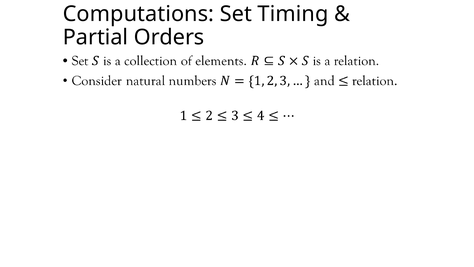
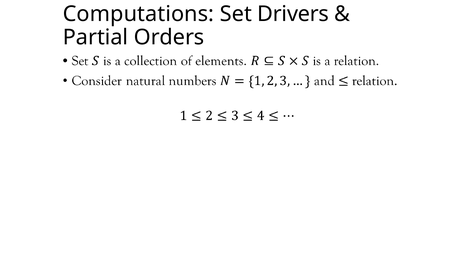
Timing: Timing -> Drivers (293, 14)
